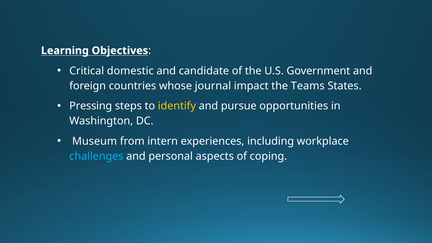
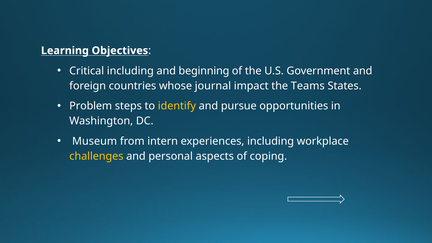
Critical domestic: domestic -> including (130, 71)
candidate: candidate -> beginning (204, 71)
Pressing: Pressing -> Problem (91, 106)
challenges colour: light blue -> yellow (96, 156)
